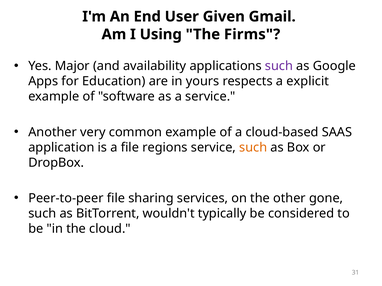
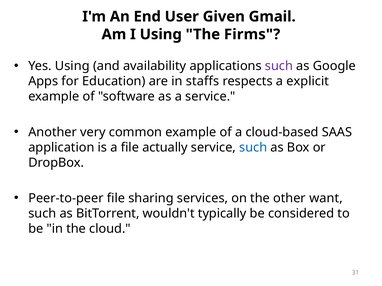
Yes Major: Major -> Using (72, 66)
yours: yours -> staffs (202, 81)
regions: regions -> actually (165, 148)
such colour: orange -> blue (253, 148)
gone: gone -> want (326, 199)
